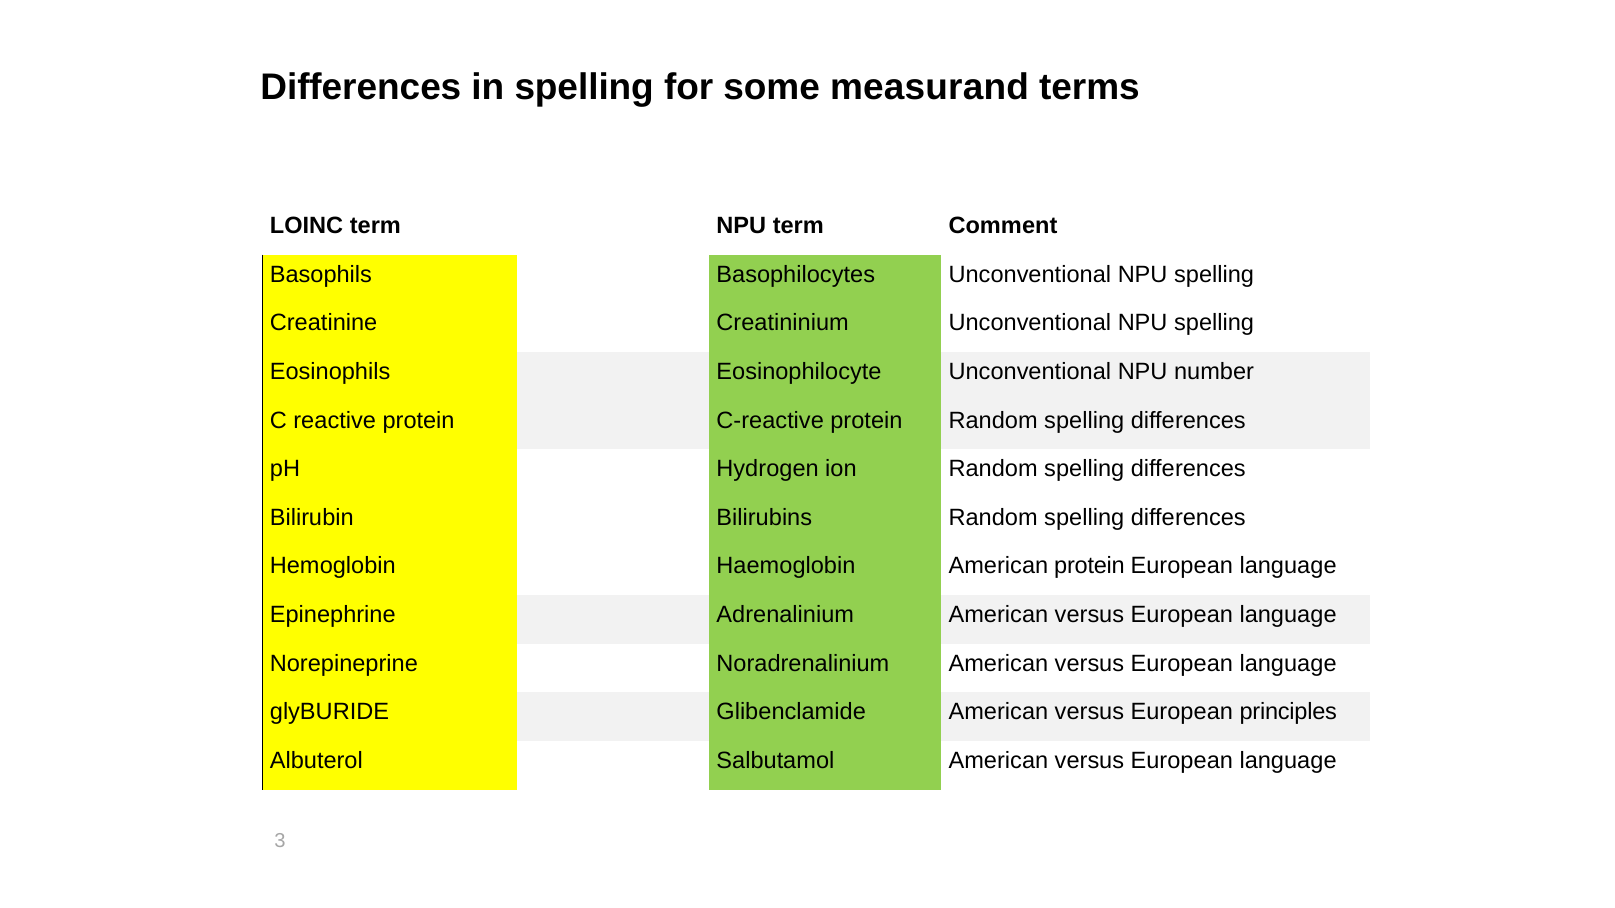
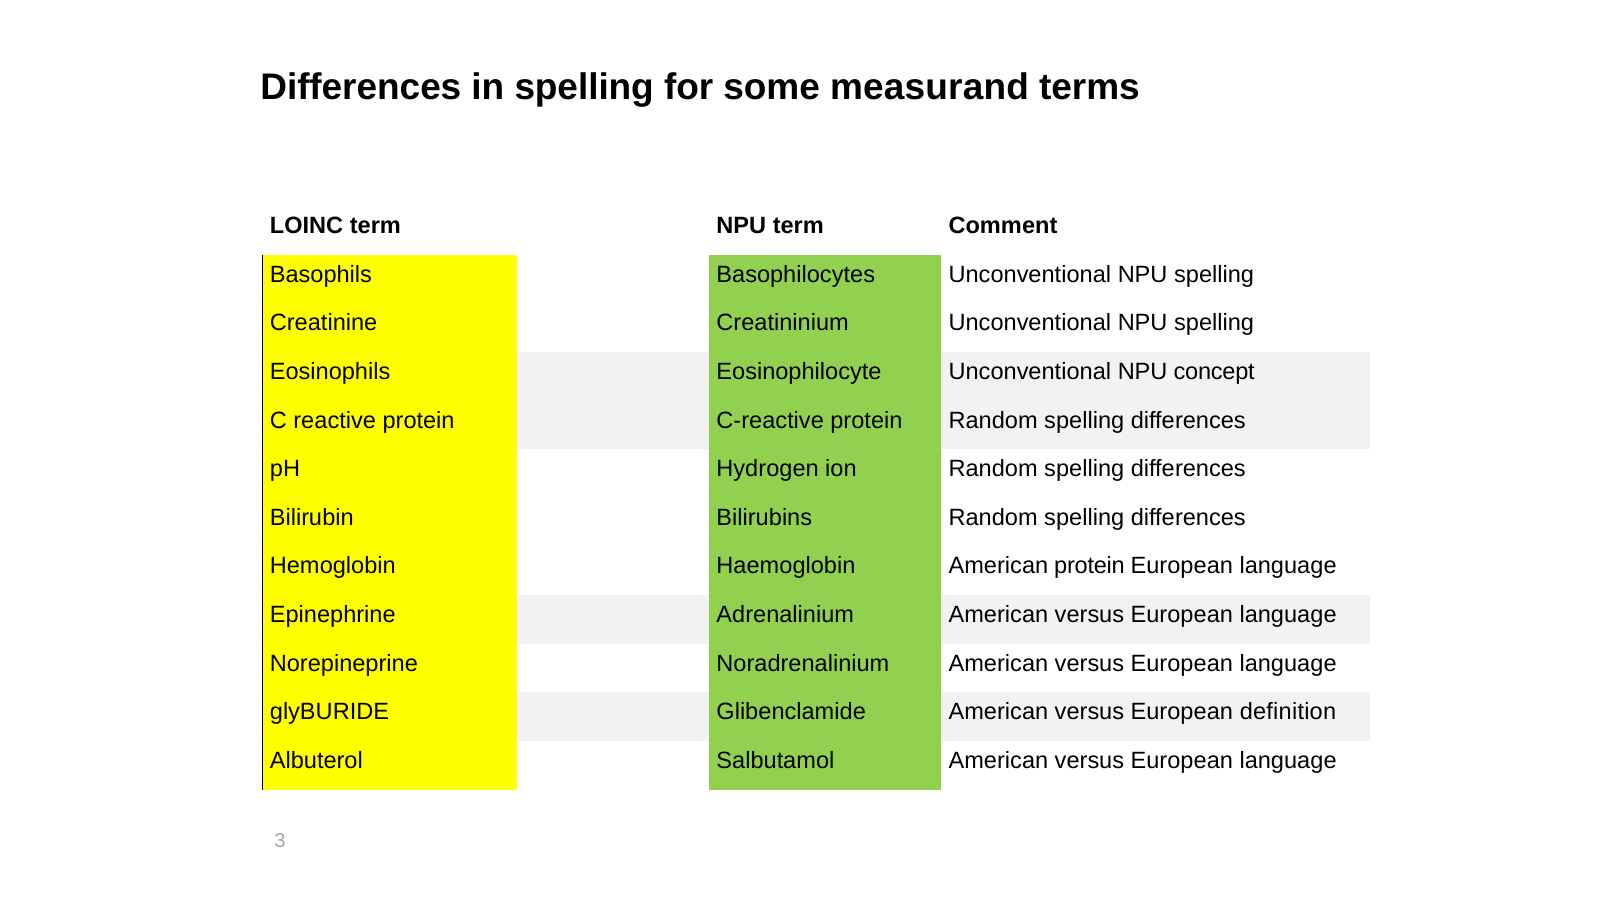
number: number -> concept (1214, 372)
principles: principles -> definition (1288, 712)
